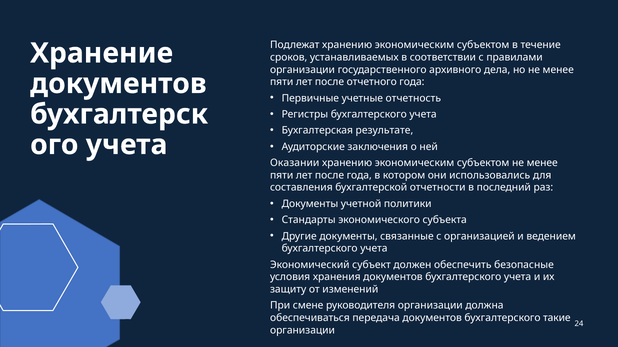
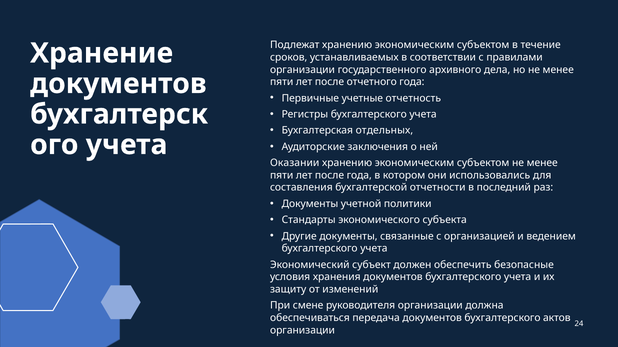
результате: результате -> отдельных (384, 131)
такие: такие -> актов (557, 318)
